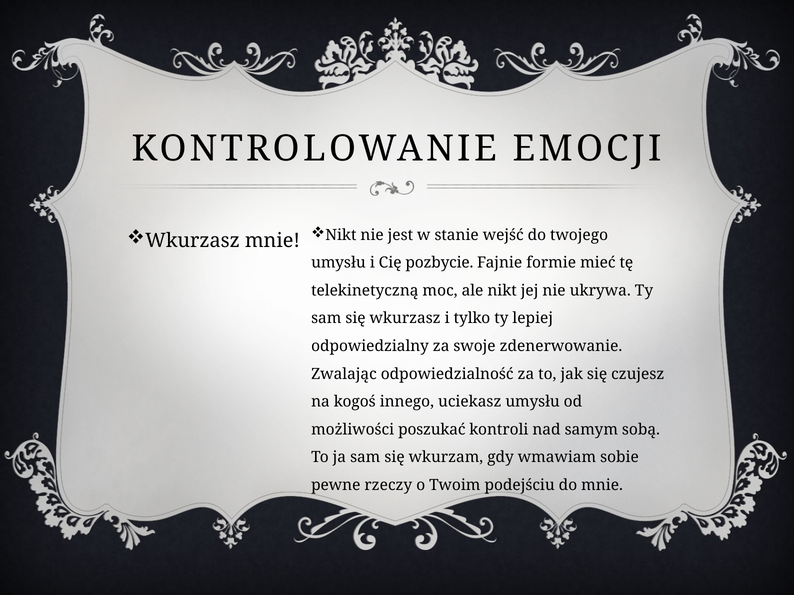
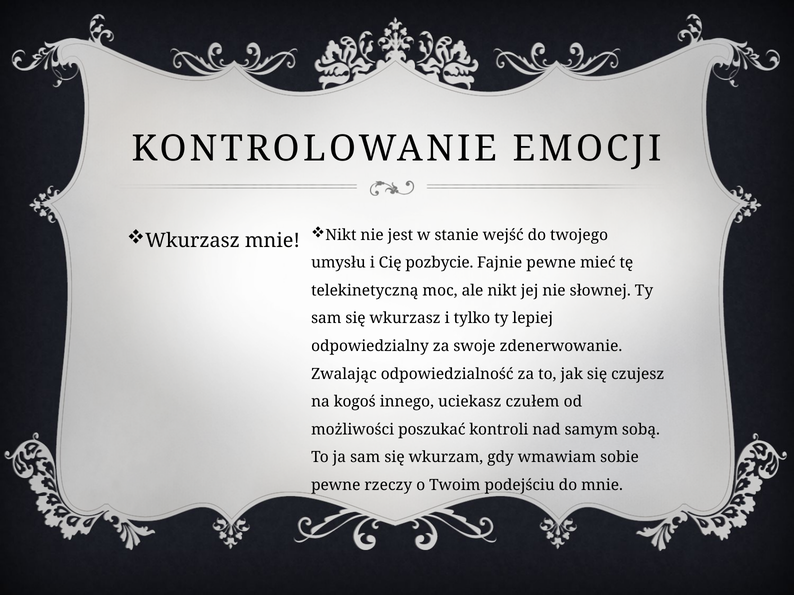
Fajnie formie: formie -> pewne (551, 263)
ukrywa: ukrywa -> słownej (600, 291)
uciekasz umysłu: umysłu -> czułem (532, 402)
